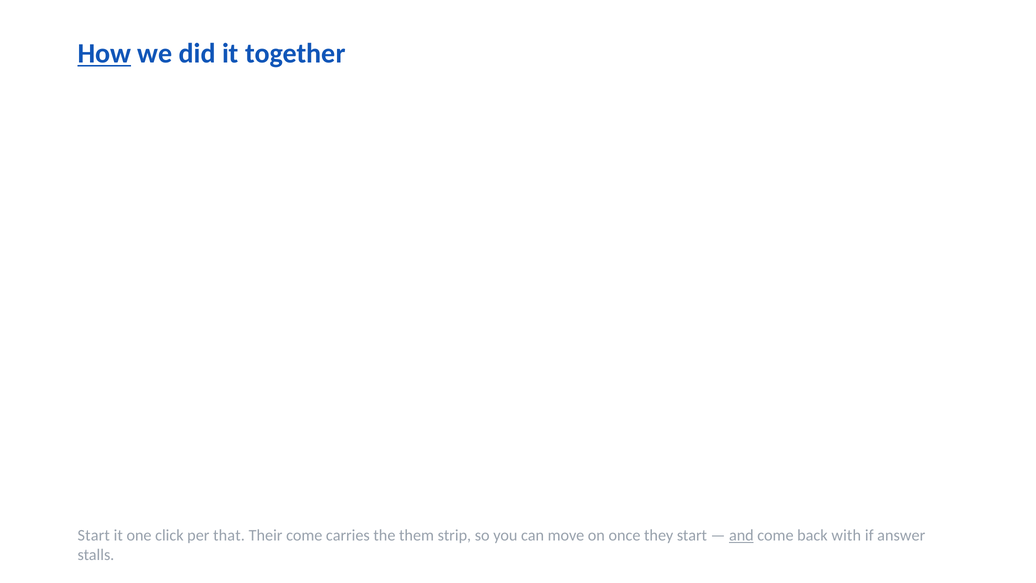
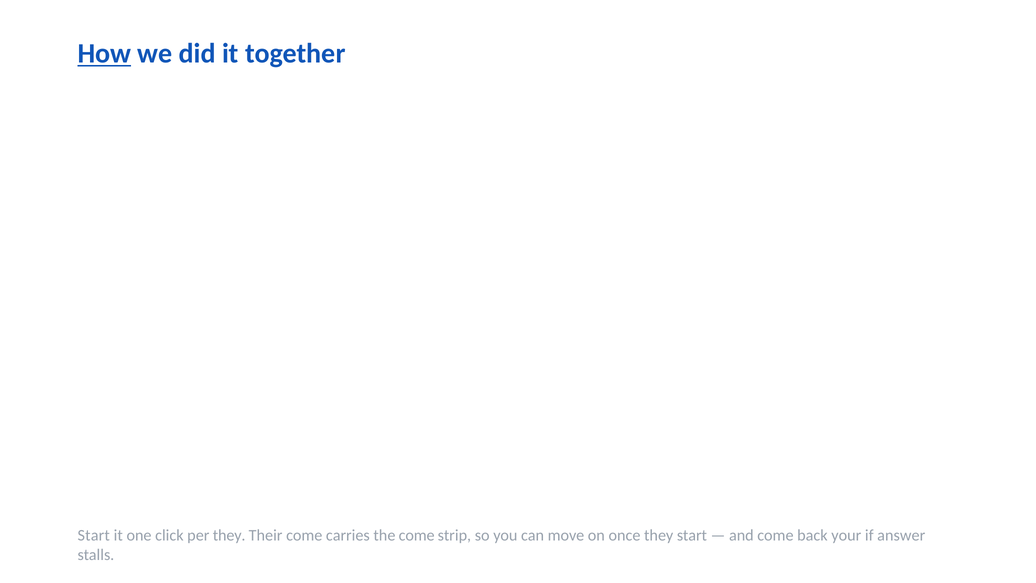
per that: that -> they (229, 535)
the them: them -> come (417, 535)
and underline: present -> none (741, 535)
with: with -> your (846, 535)
